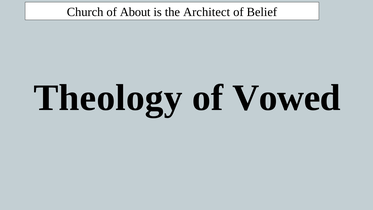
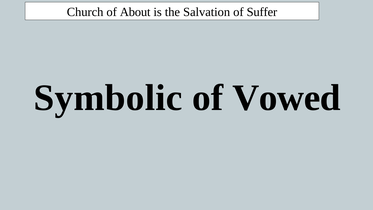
Architect: Architect -> Salvation (207, 12)
Belief: Belief -> Suffer (262, 12)
Theology: Theology -> Symbolic (108, 98)
